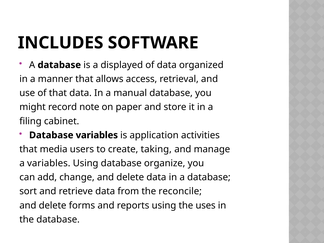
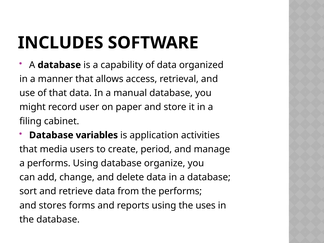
displayed: displayed -> capability (122, 65)
note: note -> user (89, 107)
taking: taking -> period (156, 149)
a variables: variables -> performs (49, 163)
the reconcile: reconcile -> performs (180, 191)
delete: delete -> stores (53, 205)
